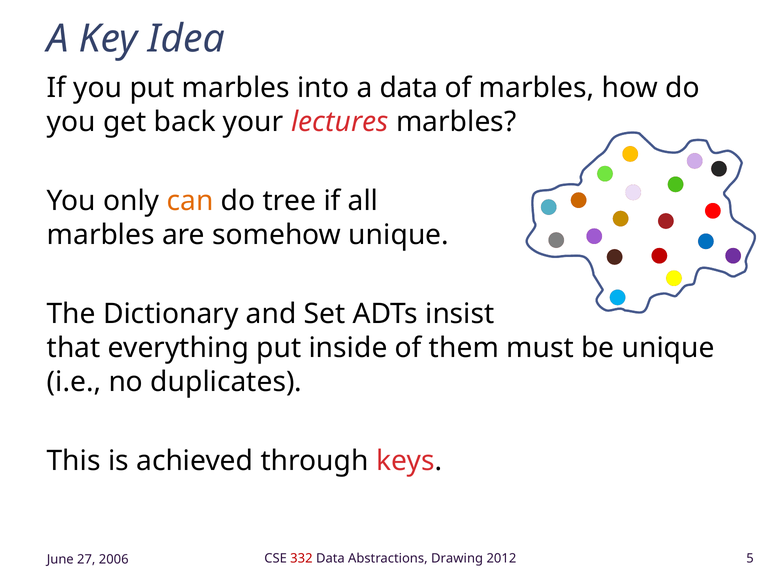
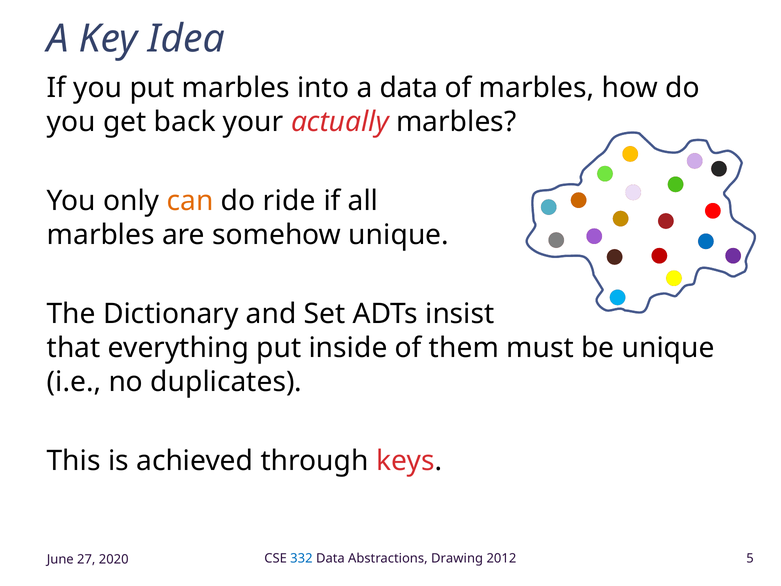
lectures: lectures -> actually (340, 122)
tree: tree -> ride (289, 201)
332 colour: red -> blue (301, 558)
2006: 2006 -> 2020 (114, 559)
